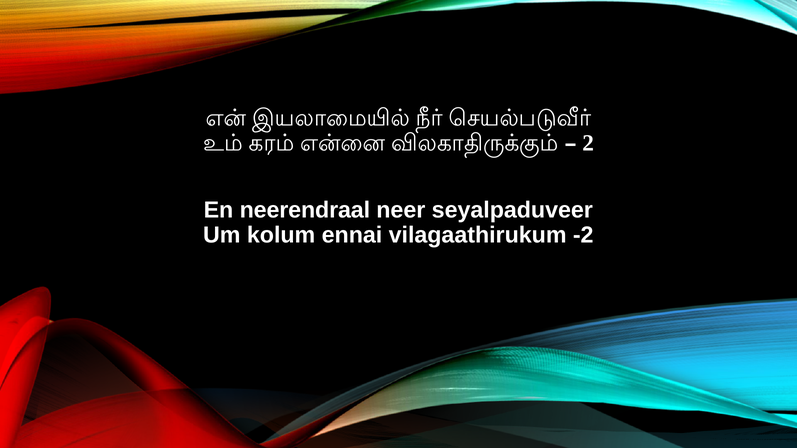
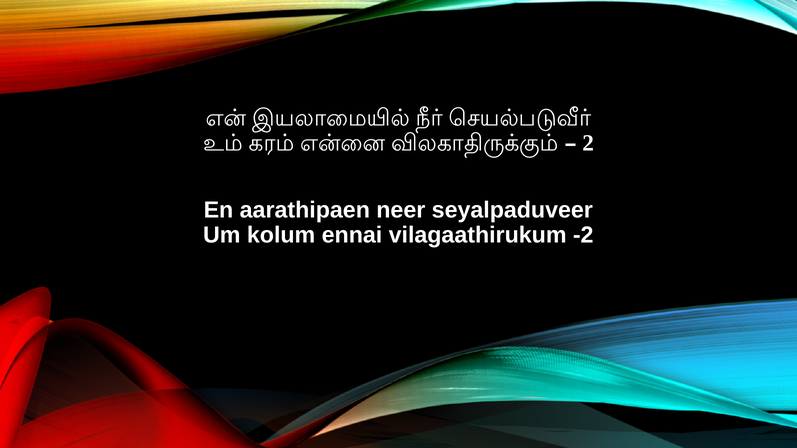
neerendraal: neerendraal -> aarathipaen (305, 210)
